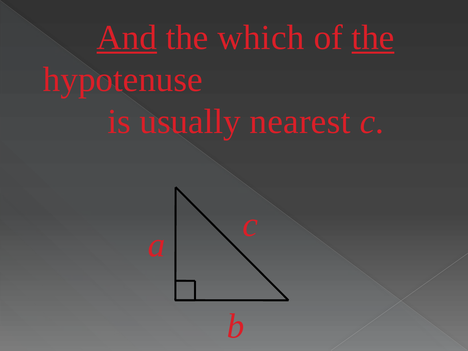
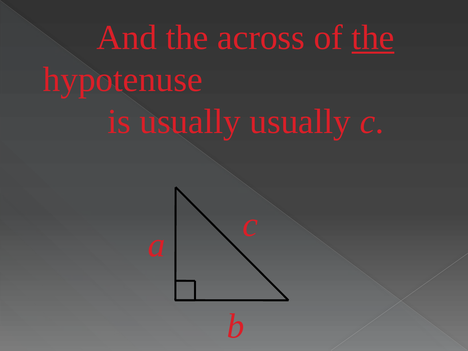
And underline: present -> none (127, 38)
which: which -> across (261, 38)
usually nearest: nearest -> usually (300, 122)
